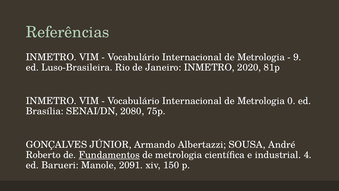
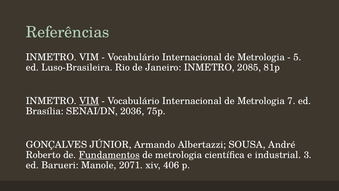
9: 9 -> 5 (297, 57)
2020: 2020 -> 2085 (249, 67)
VIM underline: none -> present (89, 101)
0: 0 -> 7 (291, 101)
2080: 2080 -> 2036 (132, 111)
4: 4 -> 3 (308, 155)
2091: 2091 -> 2071 (131, 165)
150: 150 -> 406 (171, 165)
